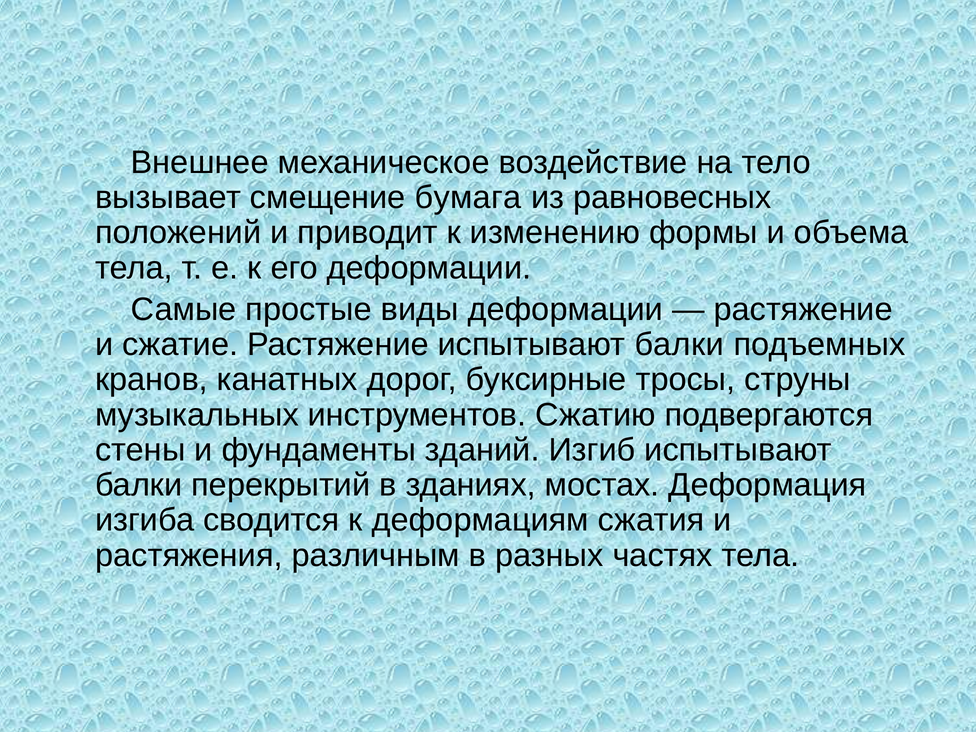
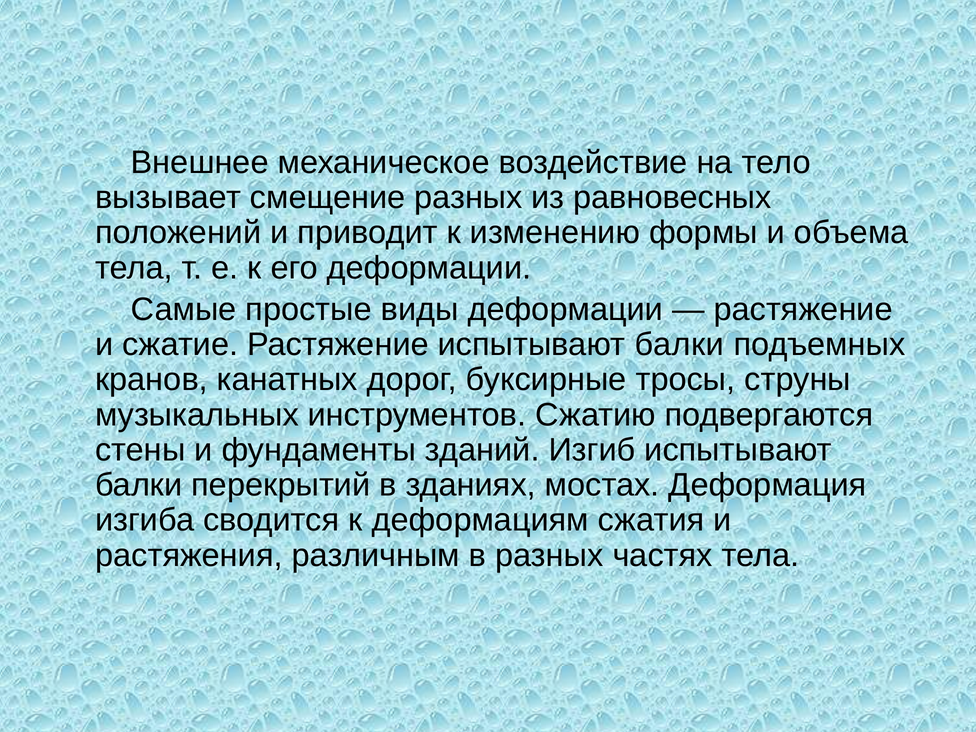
смещение бумага: бумага -> разных (468, 198)
